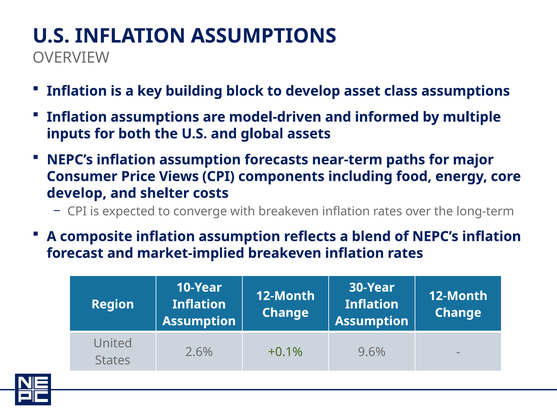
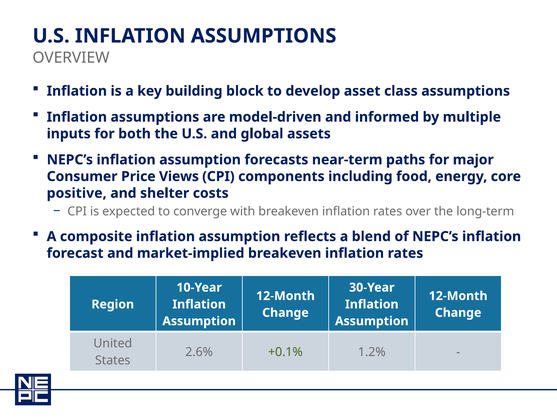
develop: develop -> positive (77, 193)
9.6%: 9.6% -> 1.2% (372, 352)
